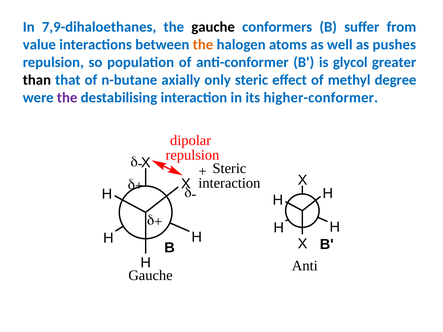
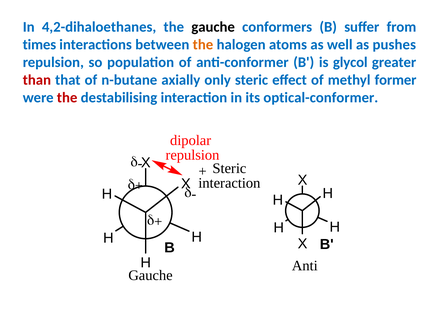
7,9-dihaloethanes: 7,9-dihaloethanes -> 4,2-dihaloethanes (99, 27)
value: value -> times (39, 45)
than colour: black -> red (37, 80)
degree: degree -> former (396, 80)
the colour: purple -> red (67, 98)
higher-conformer: higher-conformer -> optical-conformer (321, 98)
